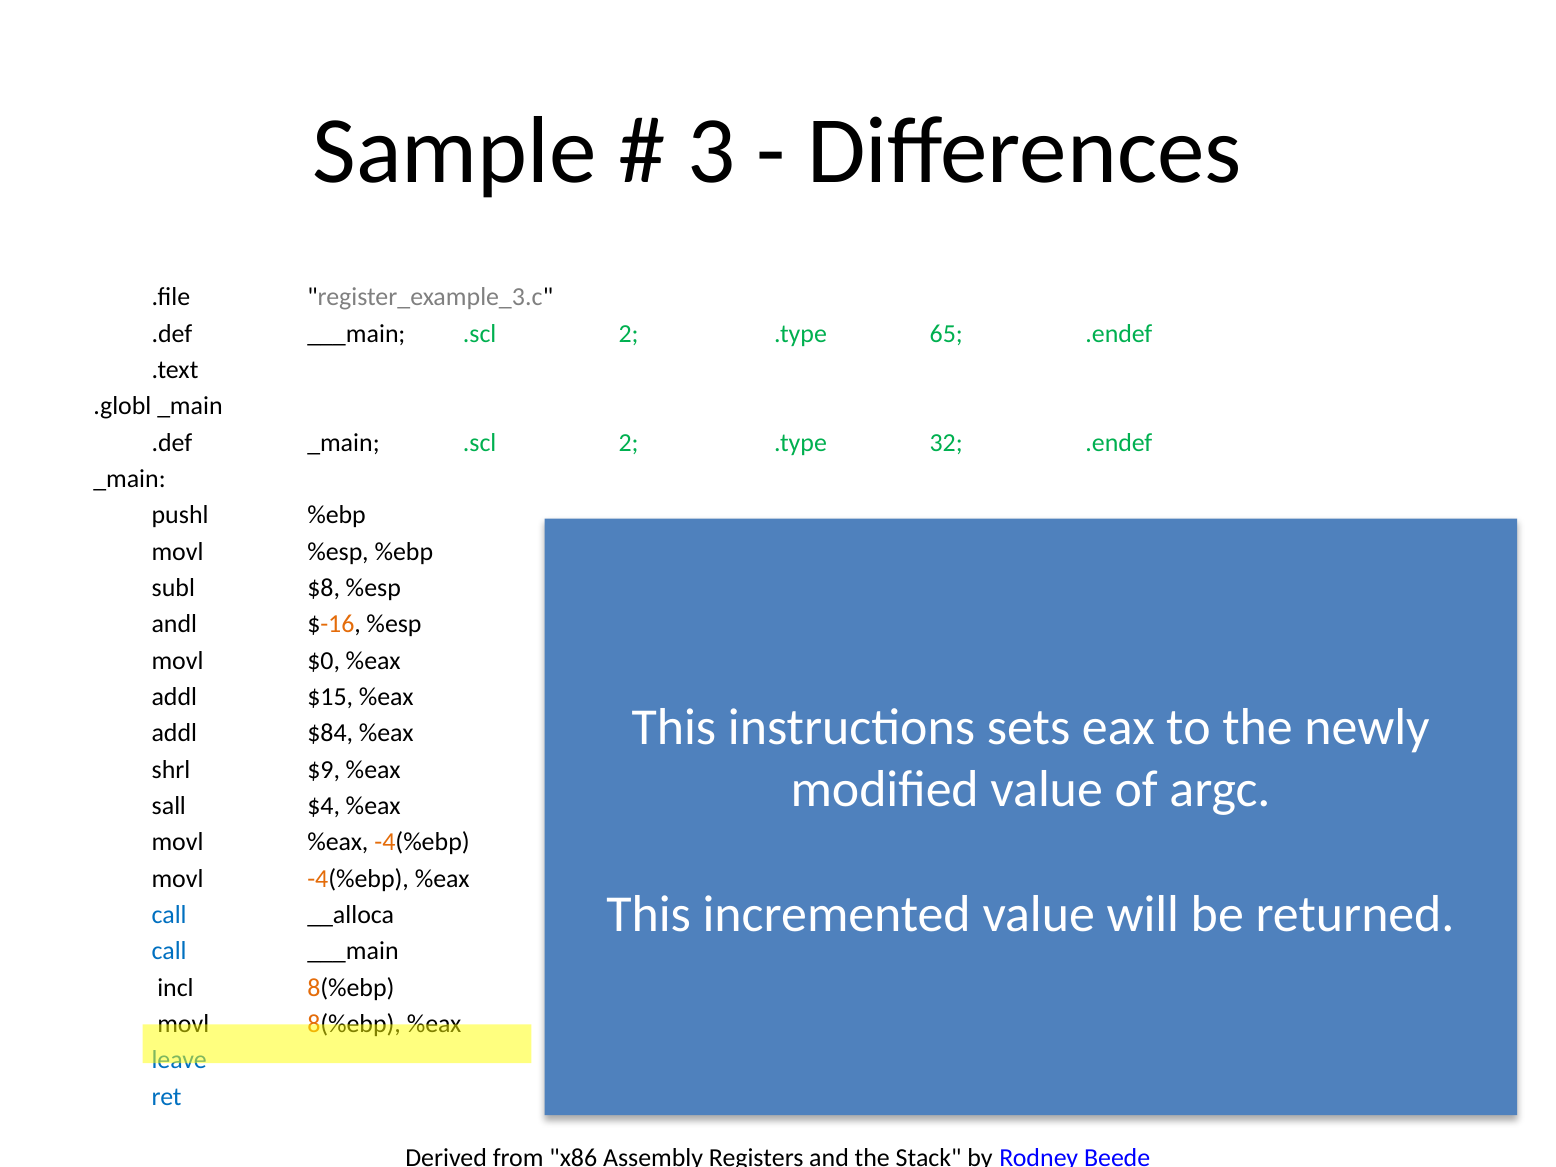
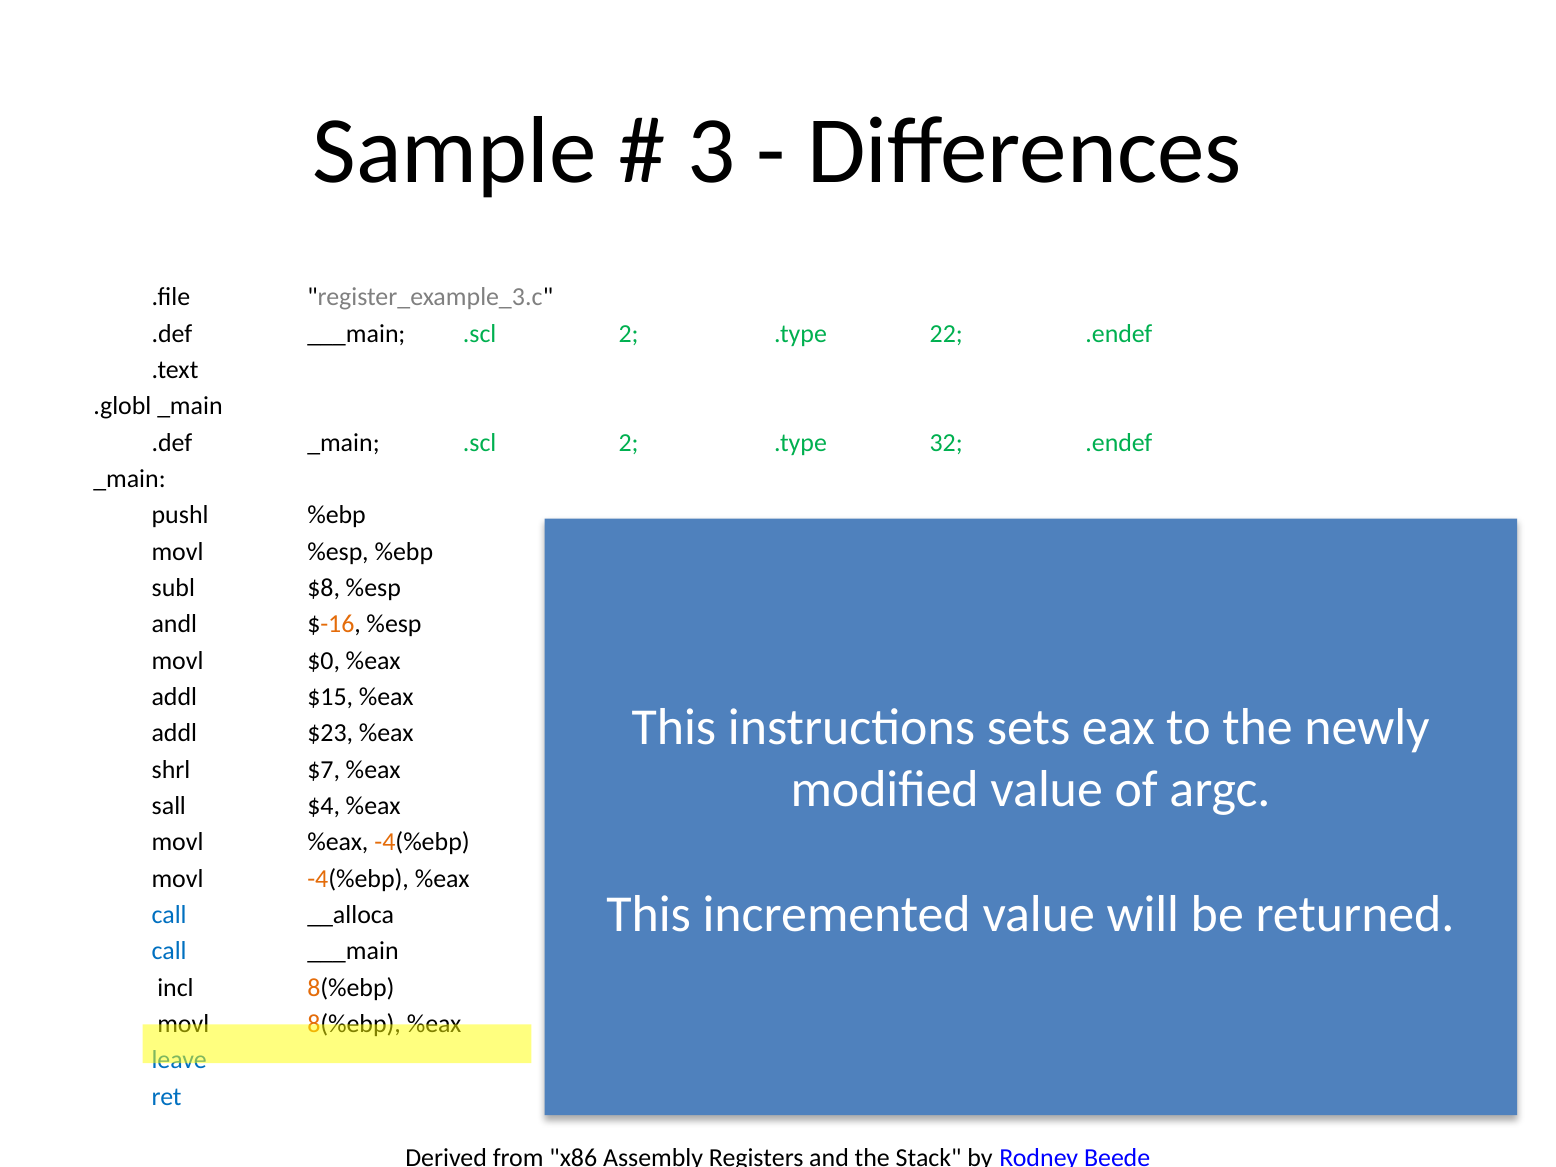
65: 65 -> 22 (946, 334)
$84: $84 -> $23 (330, 733)
$9: $9 -> $7 (324, 770)
